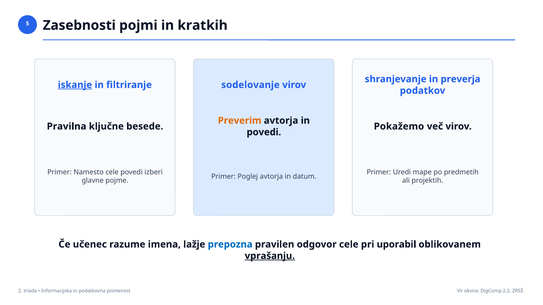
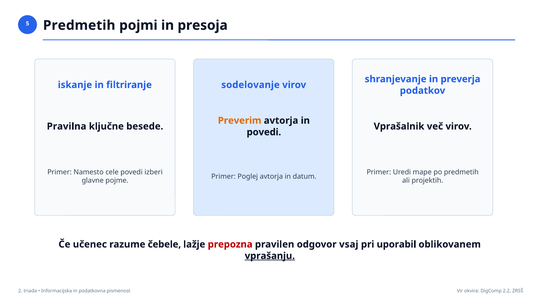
5 Zasebnosti: Zasebnosti -> Predmetih (79, 25)
kratkih: kratkih -> presoja (203, 25)
iskanje underline: present -> none (75, 85)
Pokažemo: Pokažemo -> Vprašalnik (399, 127)
imena: imena -> čebele (164, 245)
prepozna colour: blue -> red (230, 245)
odgovor cele: cele -> vsaj (349, 245)
